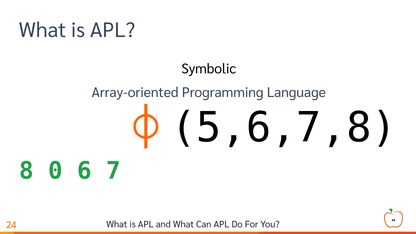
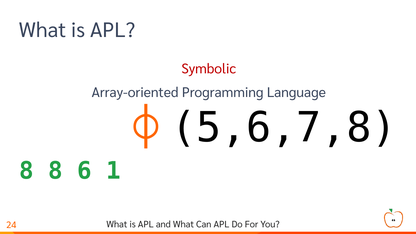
Symbolic colour: black -> red (209, 69)
8 0: 0 -> 8 (55, 171)
7: 7 -> 1 (113, 171)
